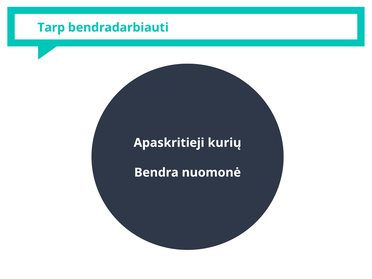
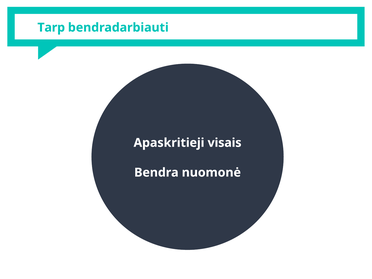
kurių: kurių -> visais (225, 143)
